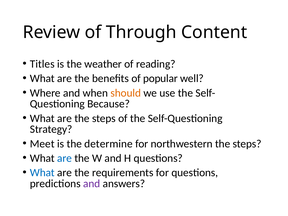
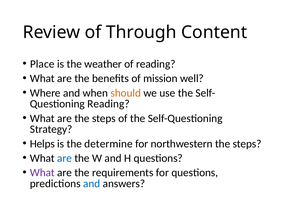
Titles: Titles -> Place (42, 64)
popular: popular -> mission (160, 78)
Because: Because -> Reading (108, 104)
Meet: Meet -> Helps (42, 144)
What colour: blue -> purple (42, 173)
and colour: purple -> blue (92, 184)
